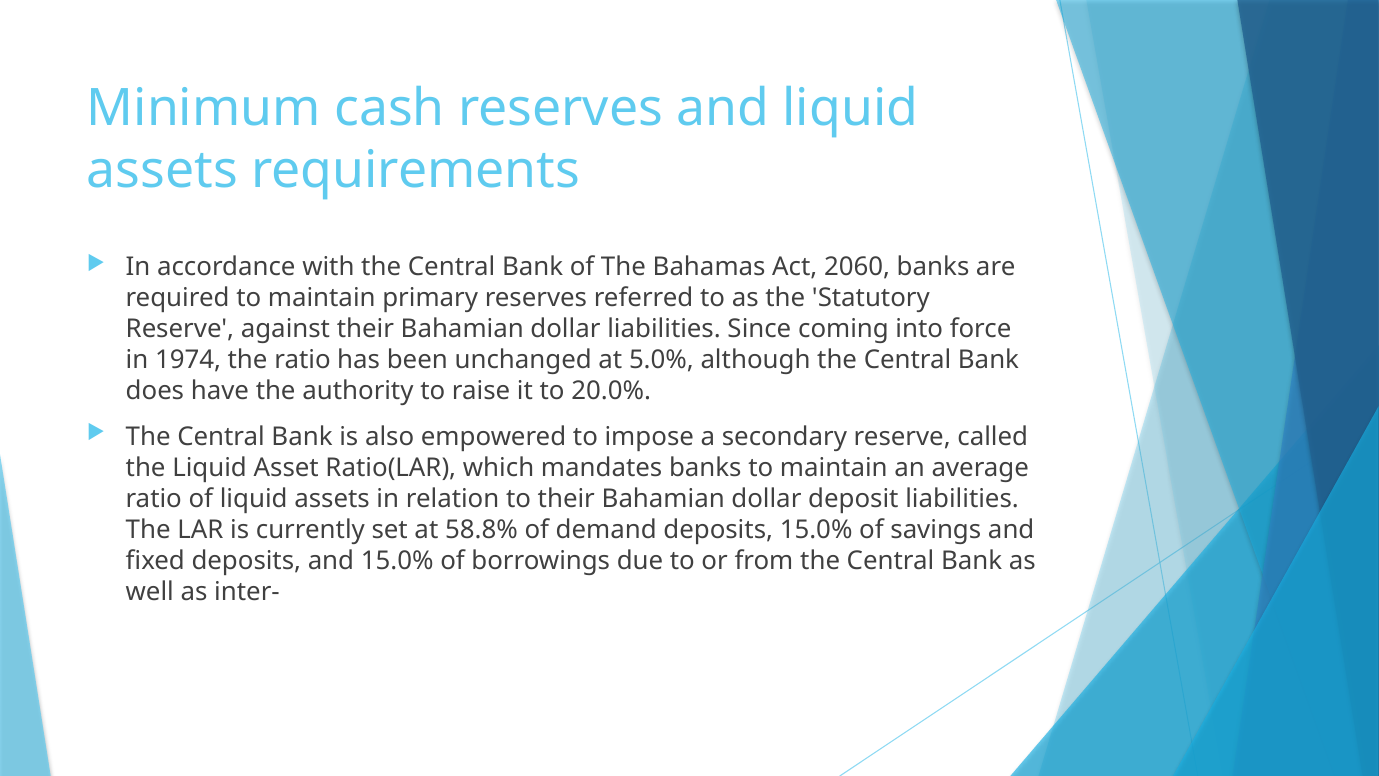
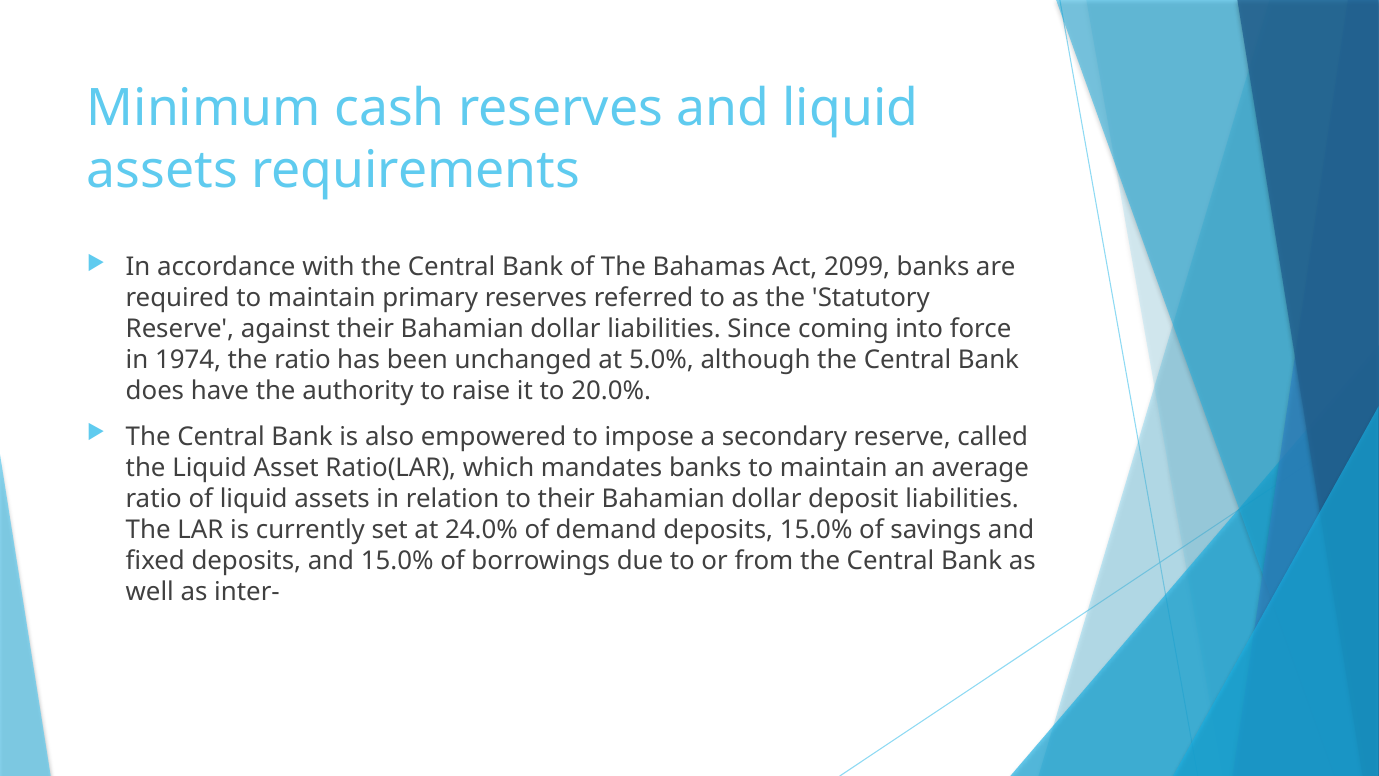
2060: 2060 -> 2099 (857, 267)
58.8%: 58.8% -> 24.0% (481, 529)
